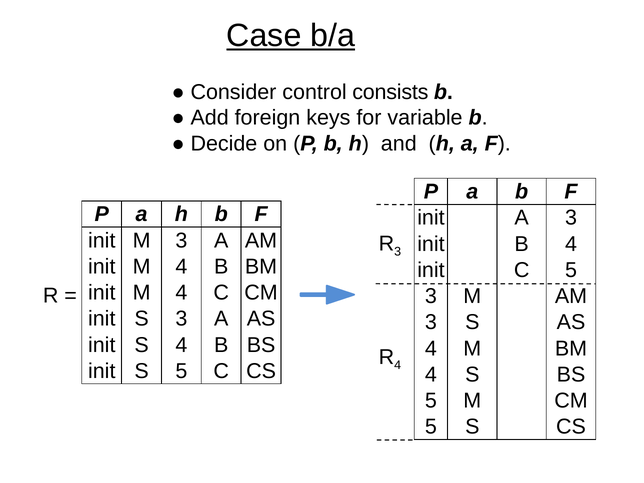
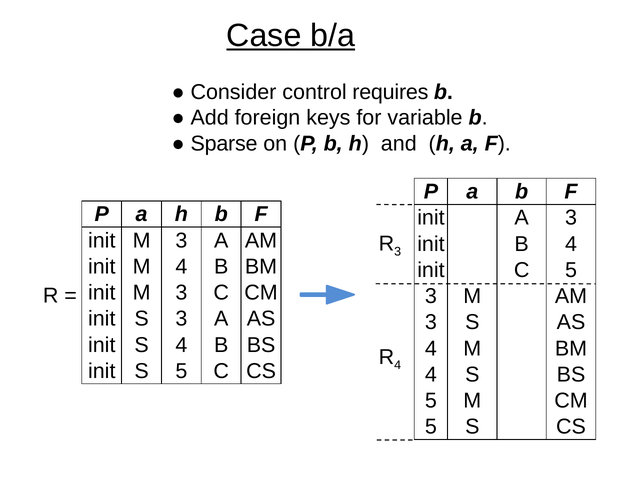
consists: consists -> requires (390, 92)
Decide: Decide -> Sparse (224, 143)
4: 4 -> 3 (181, 293)
